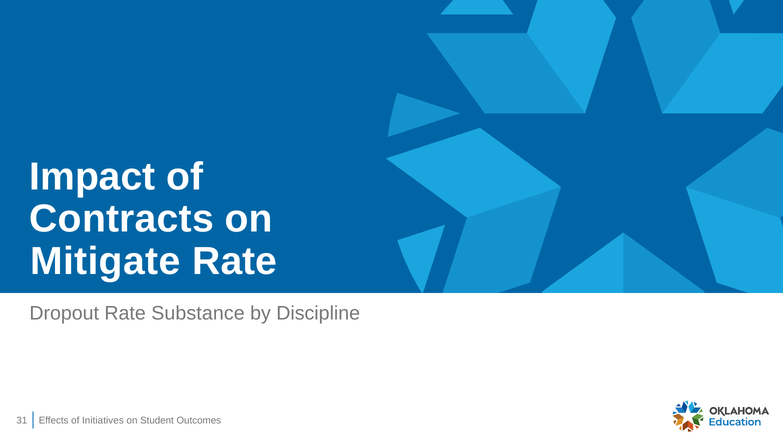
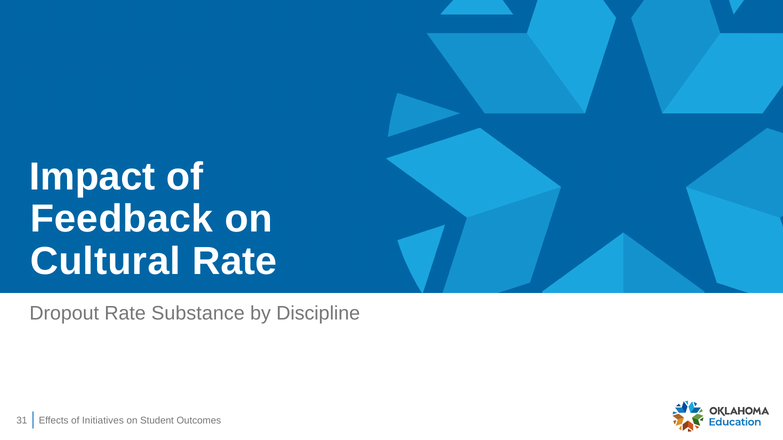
Contracts: Contracts -> Feedback (122, 219)
Mitigate: Mitigate -> Cultural (105, 261)
